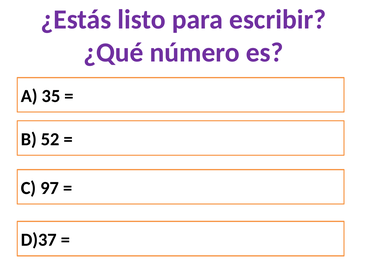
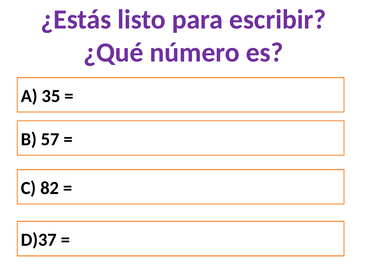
52: 52 -> 57 (50, 139)
97: 97 -> 82 (50, 188)
